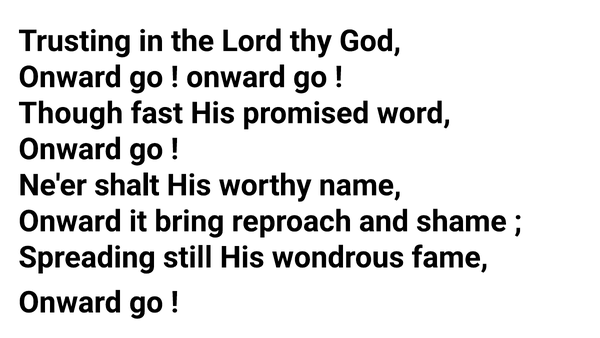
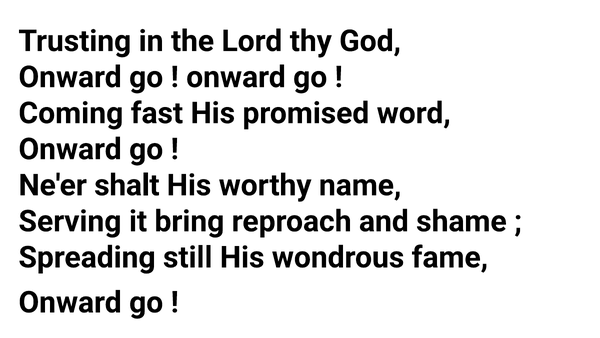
Though: Though -> Coming (71, 113)
Onward: Onward -> Serving (70, 221)
